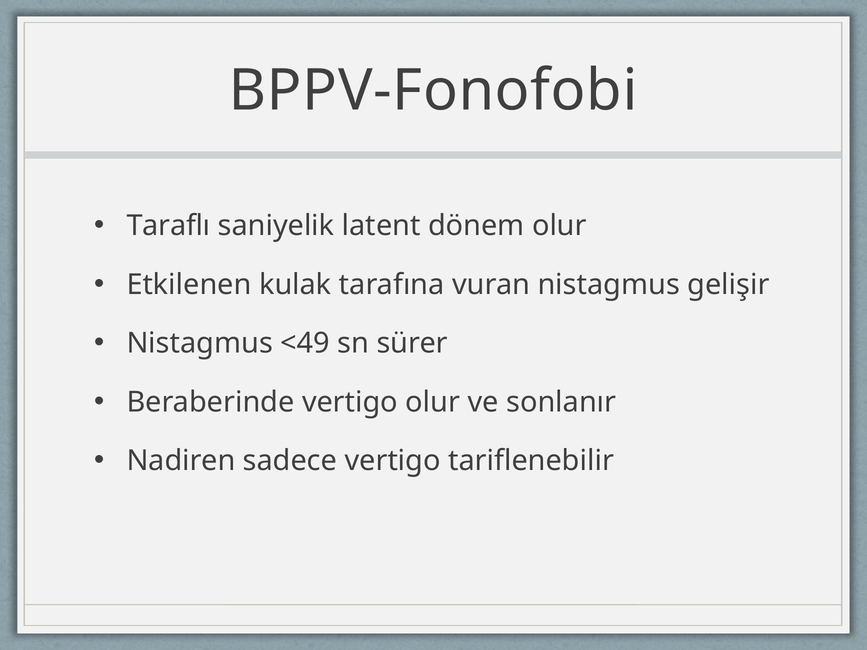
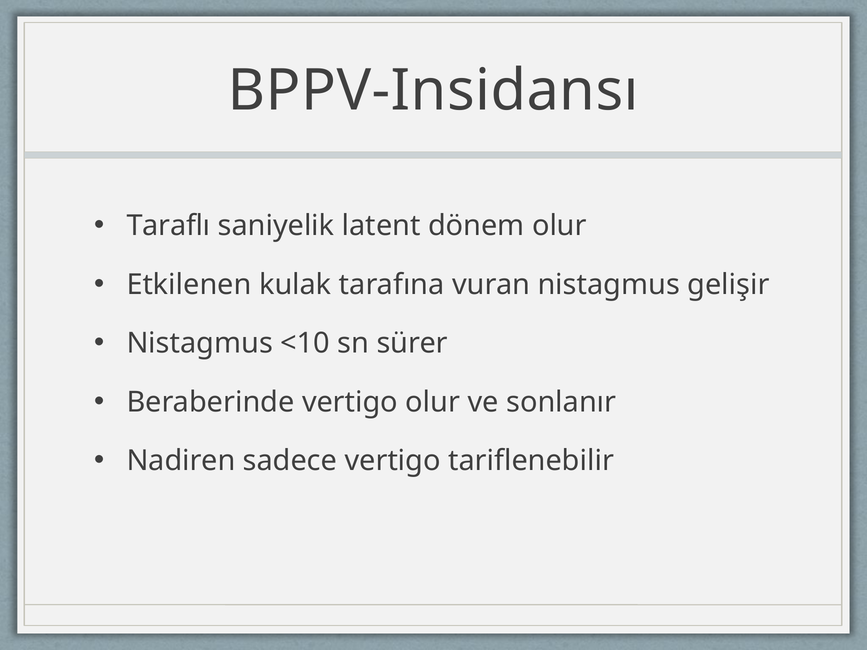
BPPV-Fonofobi: BPPV-Fonofobi -> BPPV-Insidansı (433, 91)
<49: <49 -> <10 (305, 344)
